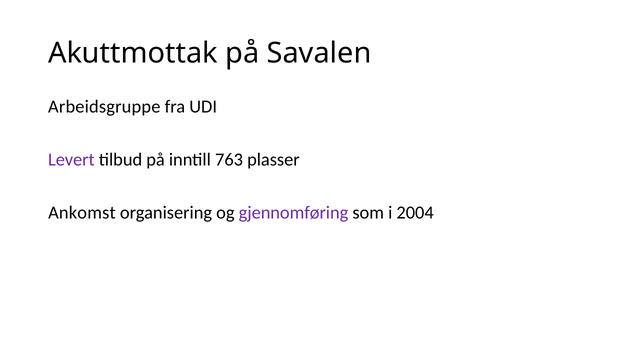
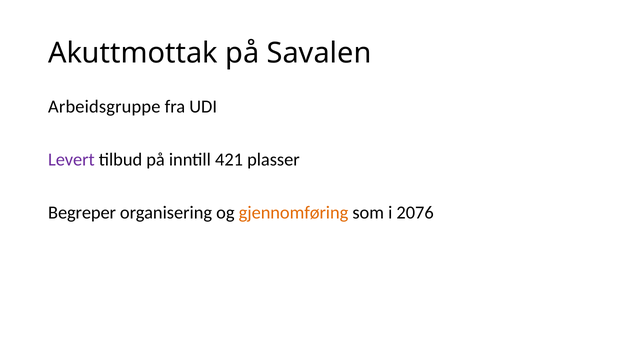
763: 763 -> 421 (229, 160)
Ankomst: Ankomst -> Begreper (82, 213)
gjennomføring colour: purple -> orange (294, 213)
2004: 2004 -> 2076 (415, 213)
